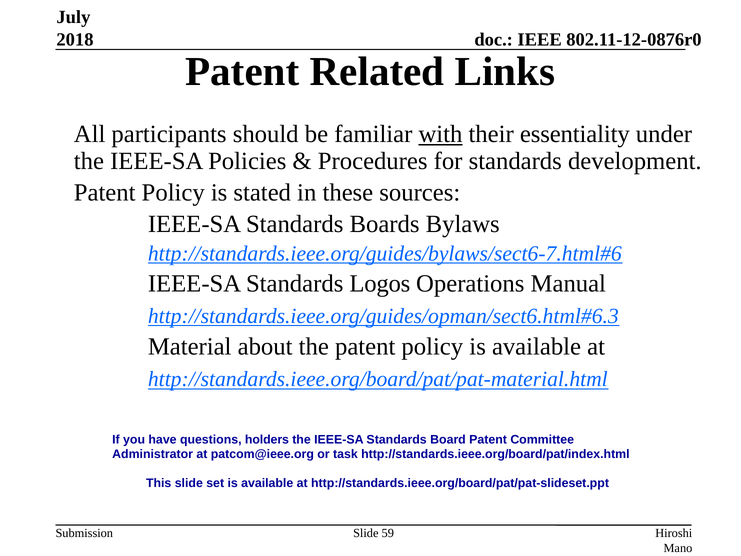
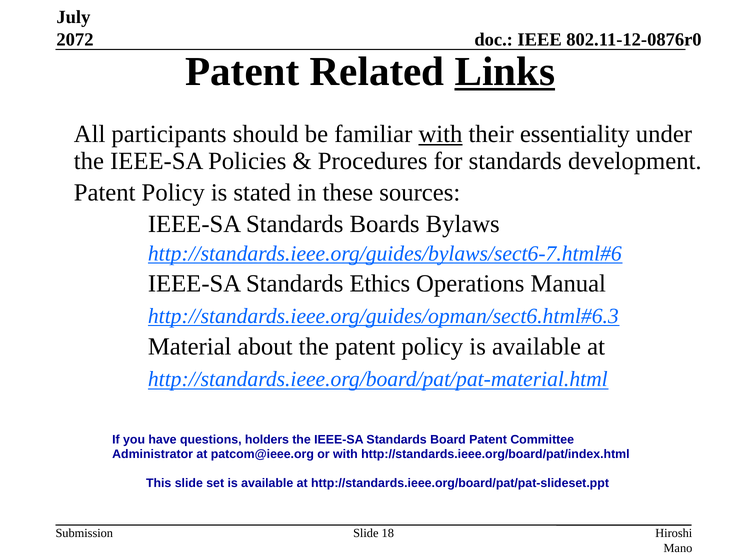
2018: 2018 -> 2072 (75, 40)
Links underline: none -> present (505, 71)
Logos: Logos -> Ethics (380, 283)
or task: task -> with (345, 454)
59: 59 -> 18 (388, 533)
